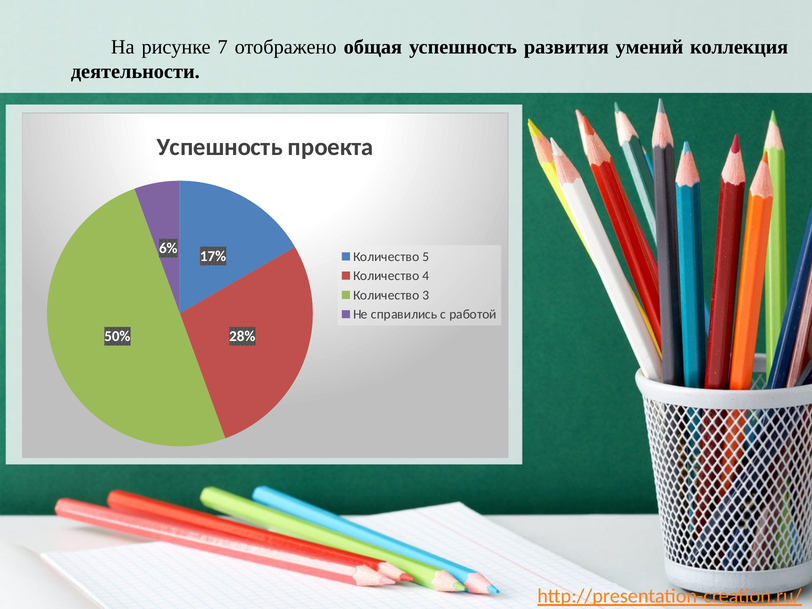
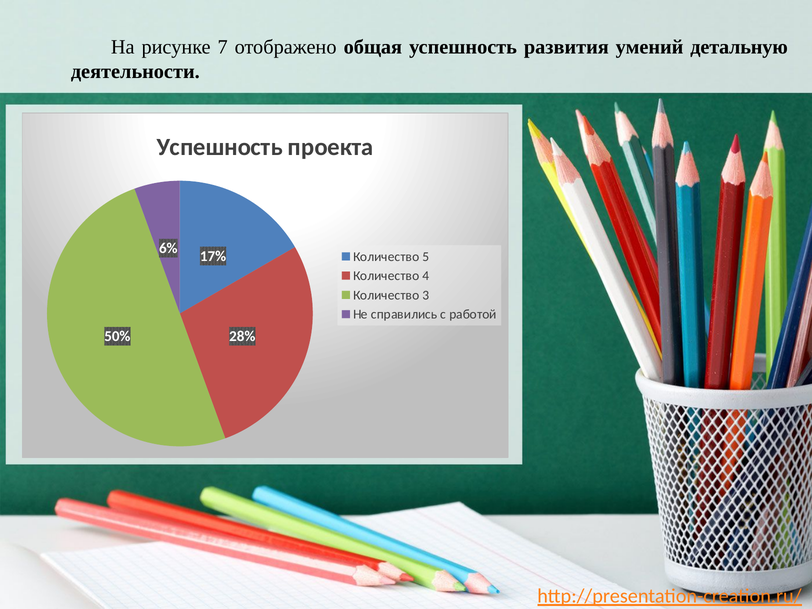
коллекция: коллекция -> детальную (739, 47)
